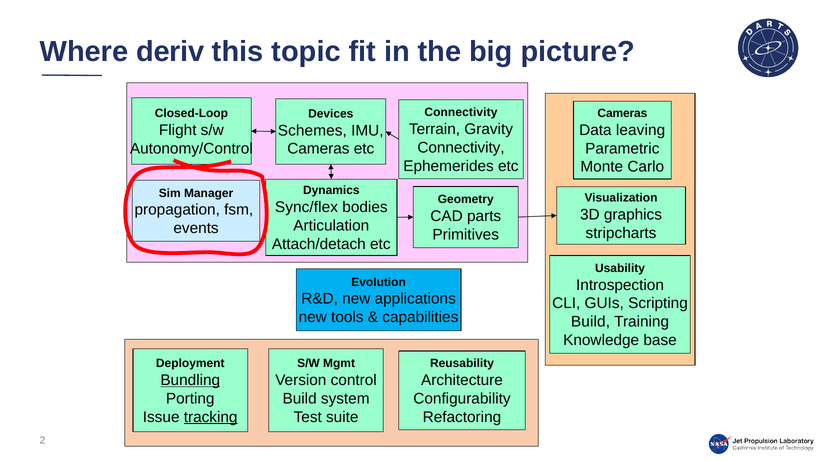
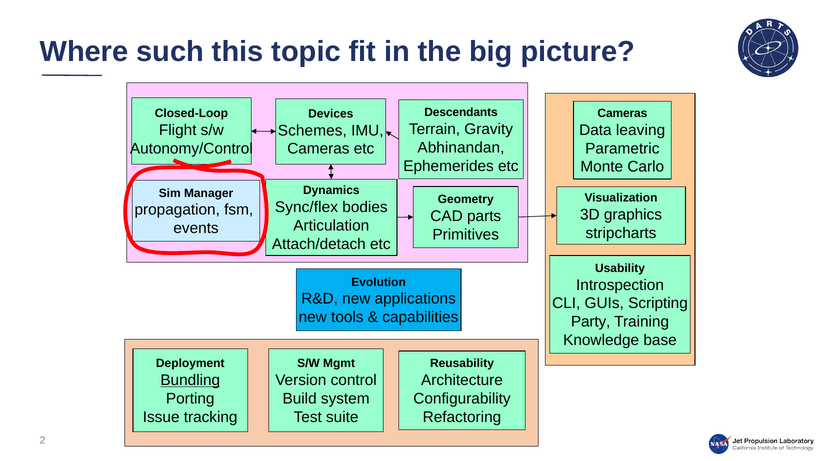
deriv: deriv -> such (170, 52)
Connectivity: Connectivity -> Descendants (461, 113)
Connectivity: Connectivity -> Abhinandan (461, 148)
Build: Build -> Party (591, 322)
tracking underline: present -> none (211, 417)
